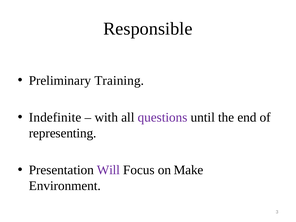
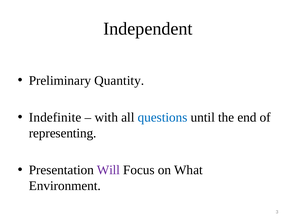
Responsible: Responsible -> Independent (148, 29)
Training: Training -> Quantity (119, 81)
questions colour: purple -> blue (163, 117)
Make: Make -> What (188, 170)
